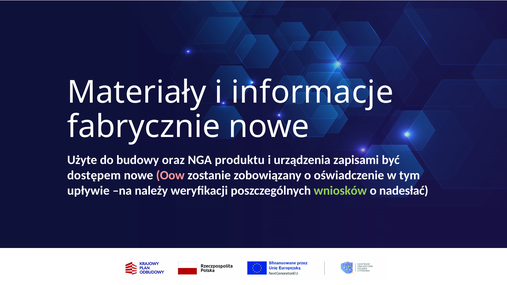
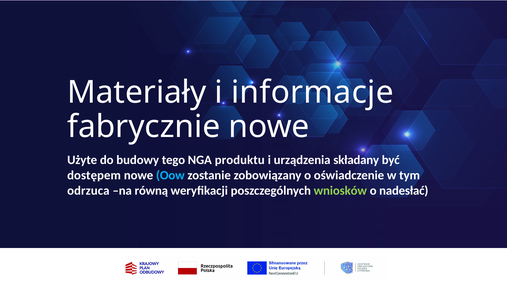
oraz: oraz -> tego (173, 160)
zapisami: zapisami -> składany (356, 160)
Oow colour: pink -> light blue (170, 175)
upływie: upływie -> odrzuca (88, 191)
należy: należy -> równą (151, 191)
